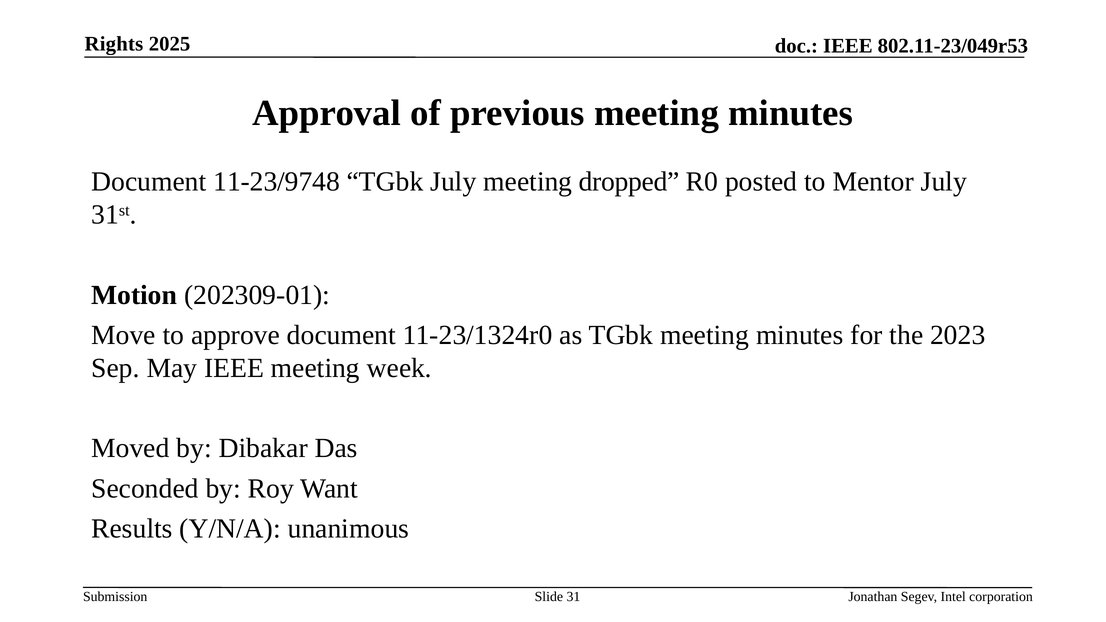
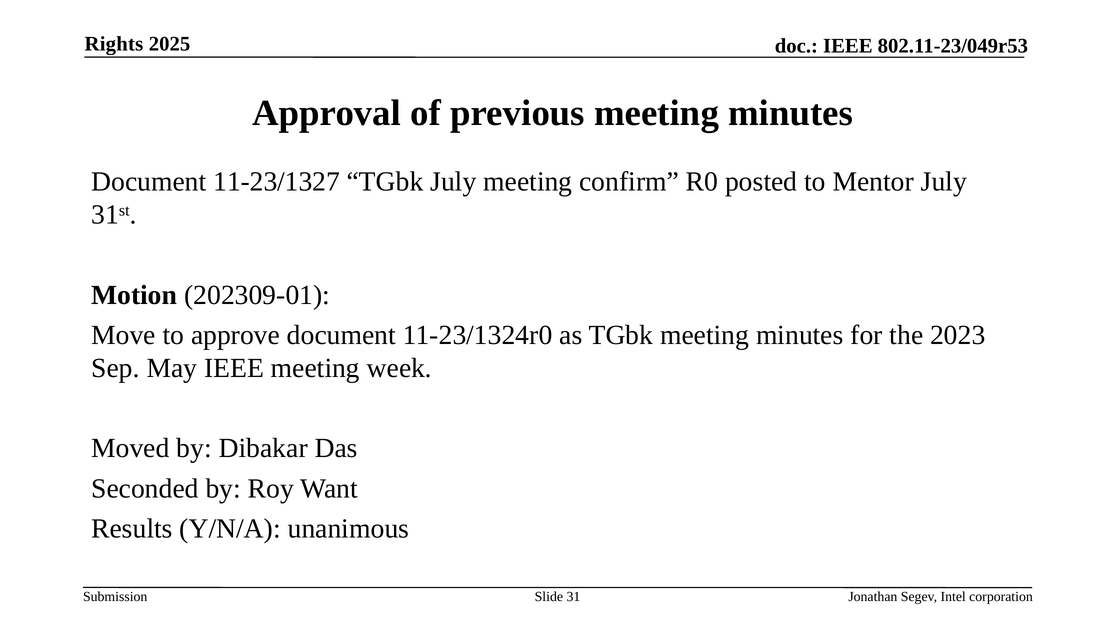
11-23/9748: 11-23/9748 -> 11-23/1327 (277, 182)
dropped: dropped -> confirm (629, 182)
